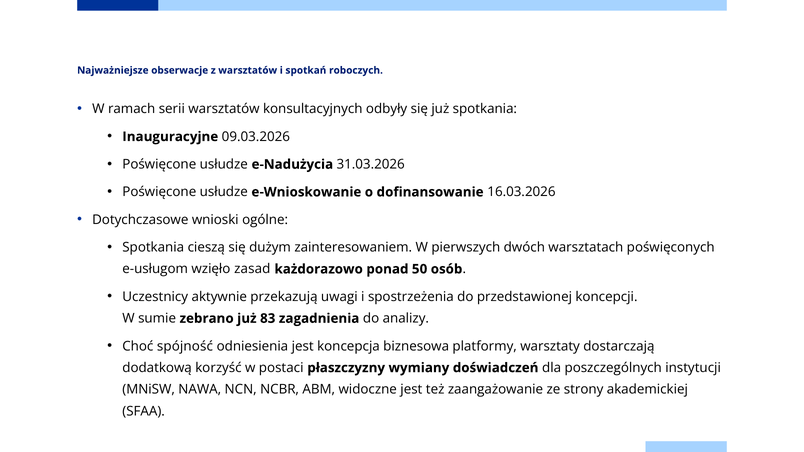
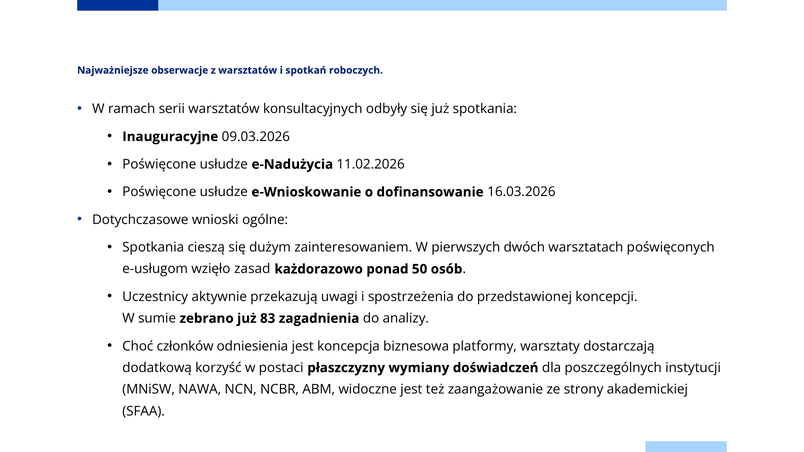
31.03.2026: 31.03.2026 -> 11.02.2026 (371, 164)
spójność: spójność -> członków (185, 346)
